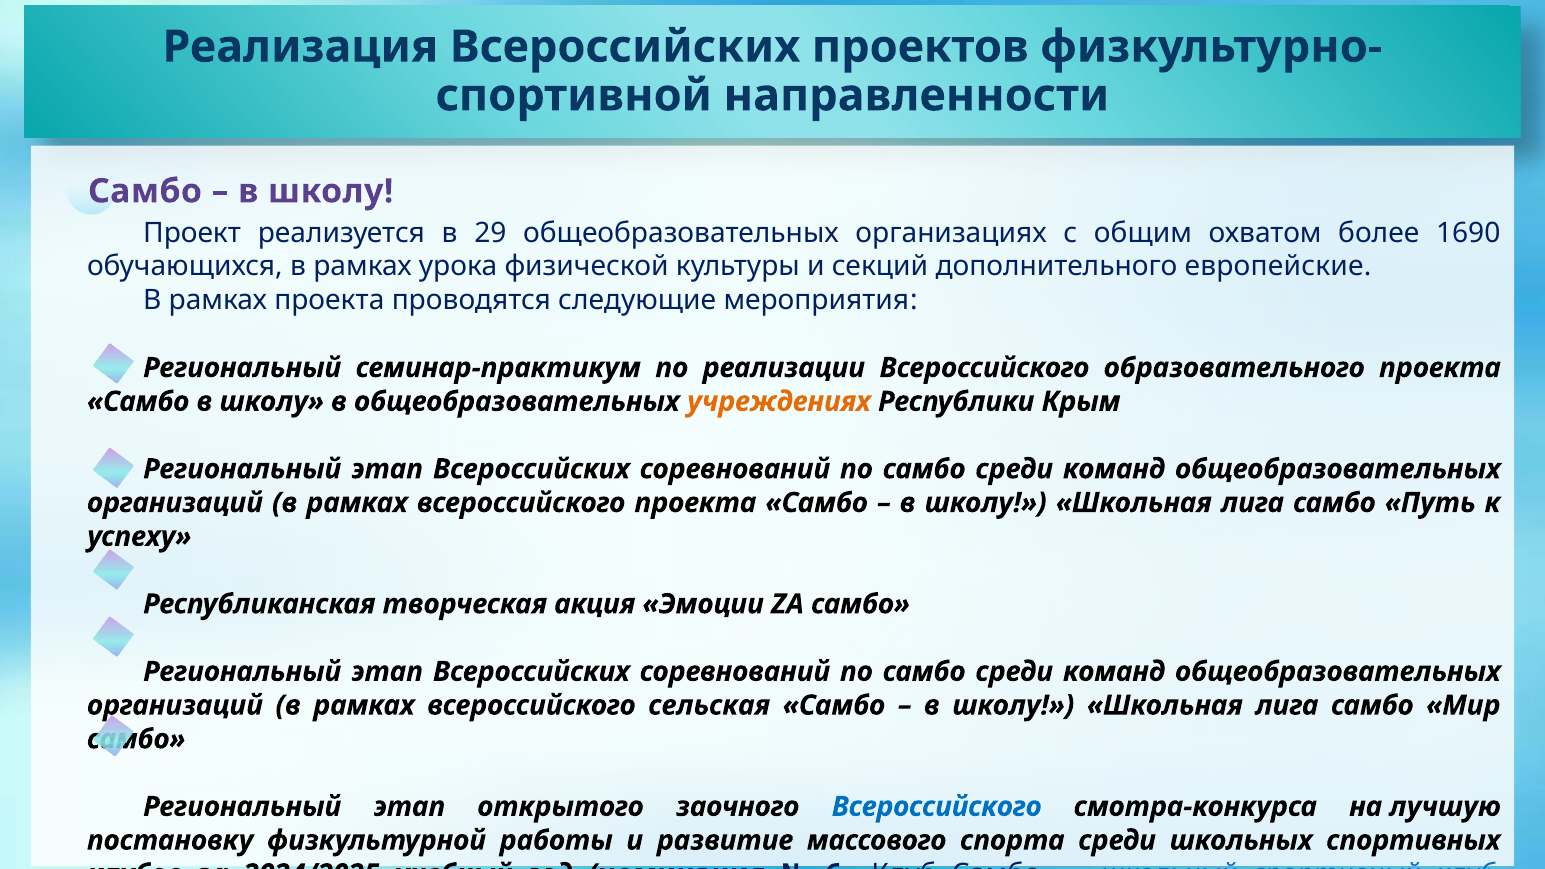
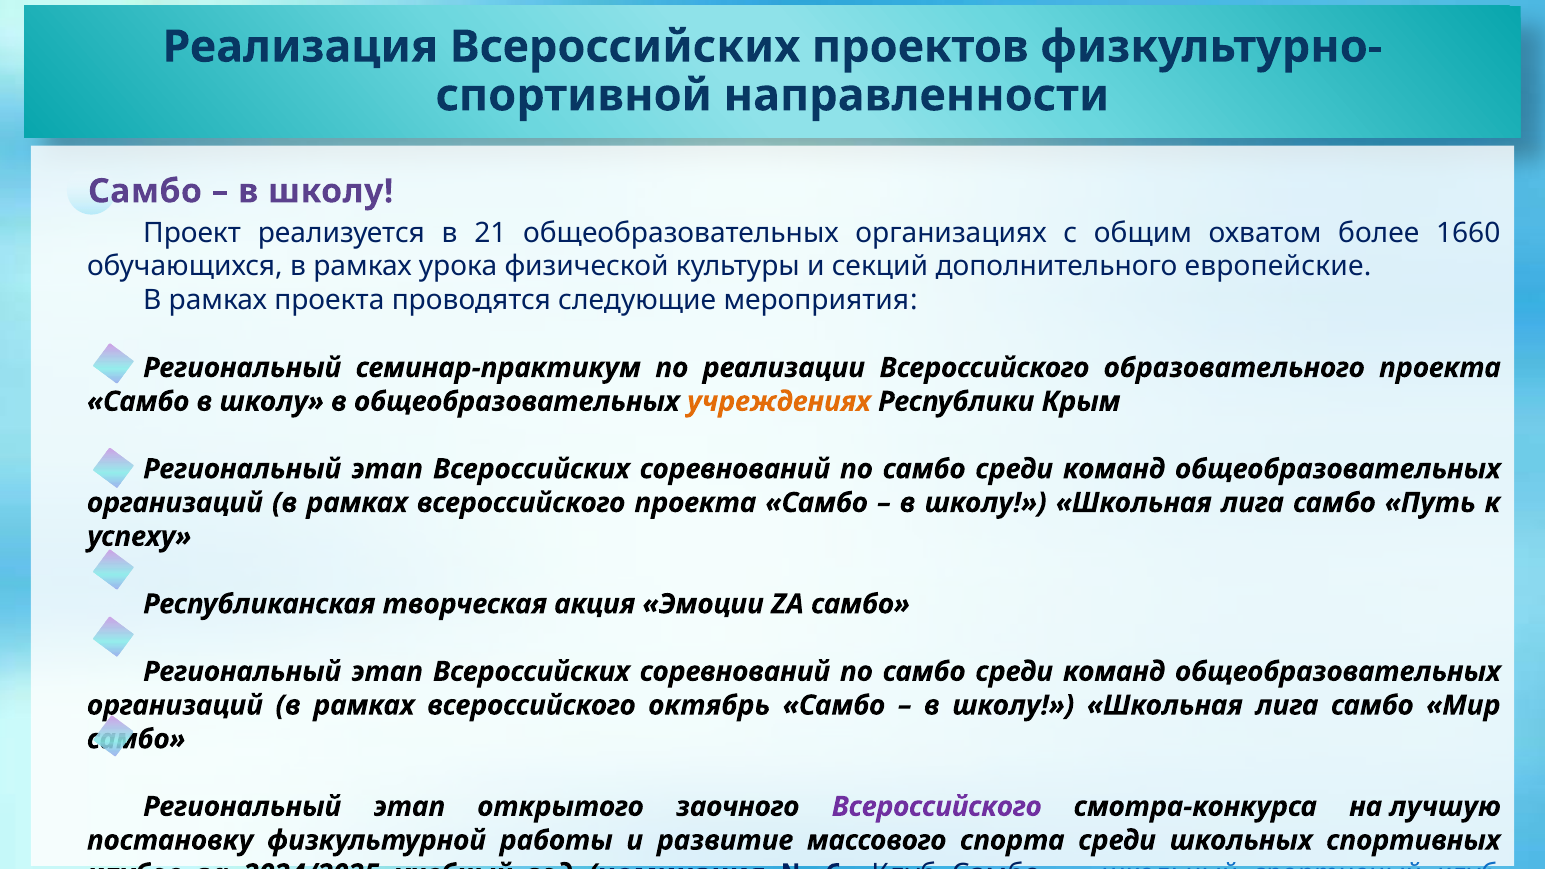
29: 29 -> 21 (490, 233)
1690: 1690 -> 1660 (1468, 233)
сельская: сельская -> октябрь (709, 705)
Всероссийского colour: blue -> purple (937, 807)
